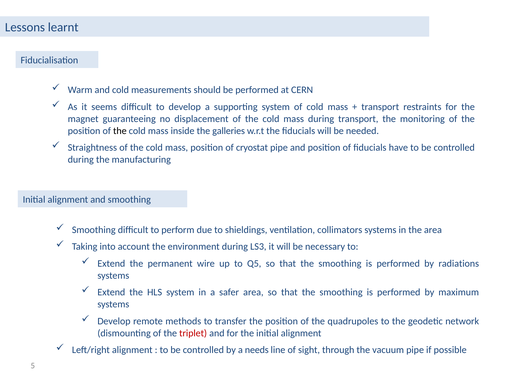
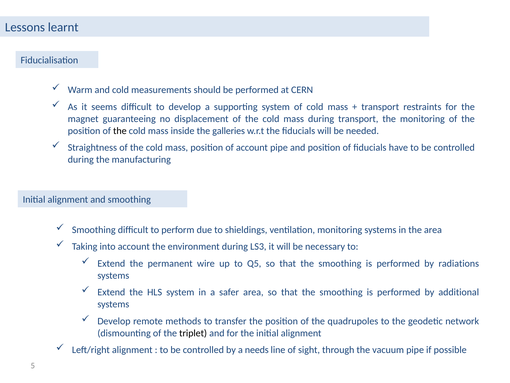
of cryostat: cryostat -> account (252, 147)
ventilation collimators: collimators -> monitoring (340, 229)
maximum: maximum -> additional (459, 292)
triplet colour: red -> black (193, 333)
